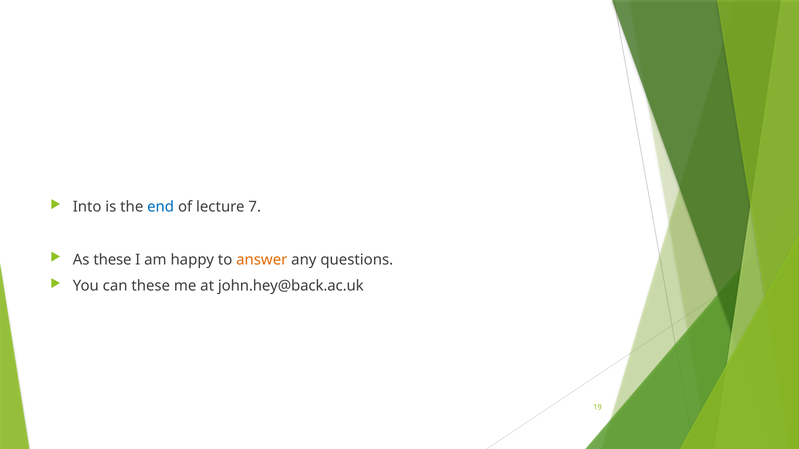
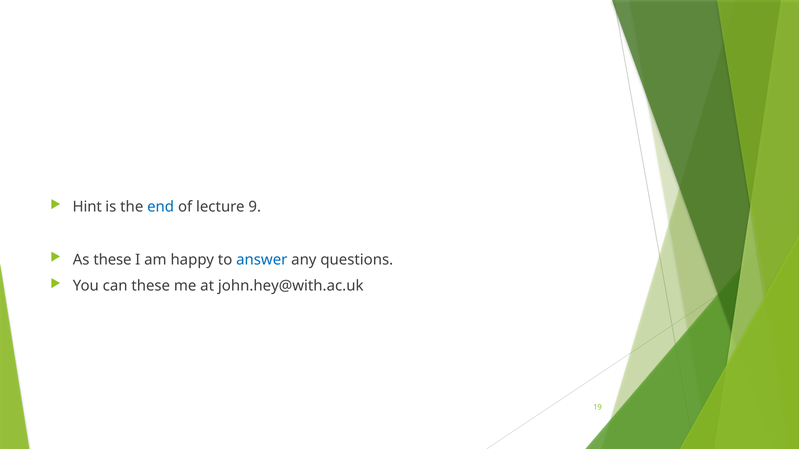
Into: Into -> Hint (87, 207)
7: 7 -> 9 (255, 207)
answer colour: orange -> blue (262, 260)
john.hey@back.ac.uk: john.hey@back.ac.uk -> john.hey@with.ac.uk (291, 286)
